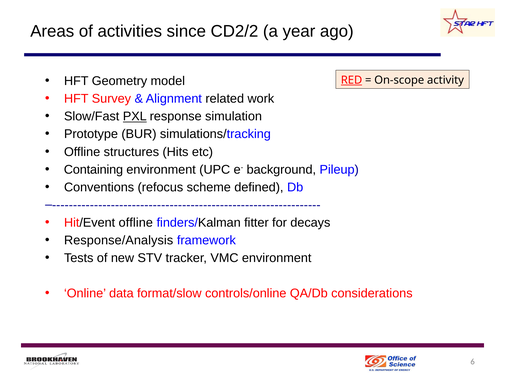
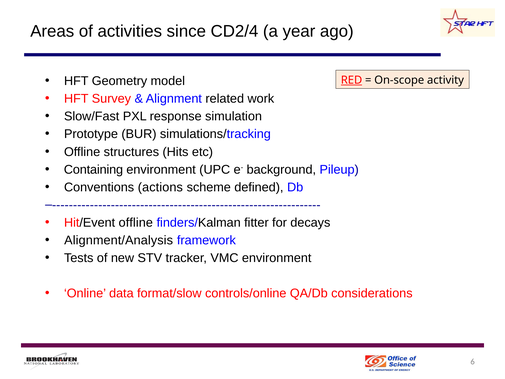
CD2/2: CD2/2 -> CD2/4 (234, 31)
PXL underline: present -> none (135, 116)
refocus: refocus -> actions (160, 187)
Response/Analysis: Response/Analysis -> Alignment/Analysis (119, 240)
